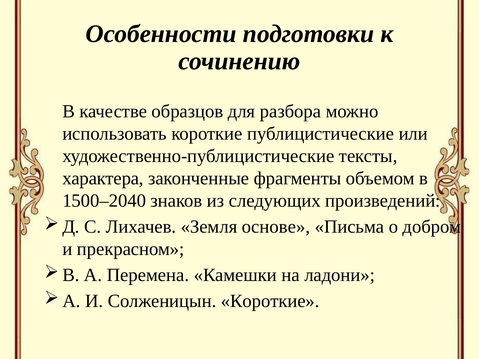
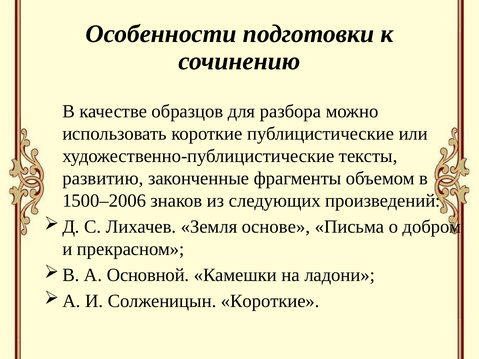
характера: характера -> развитию (103, 178)
1500–2040: 1500–2040 -> 1500–2006 (104, 201)
Перемена: Перемена -> Основной (148, 275)
